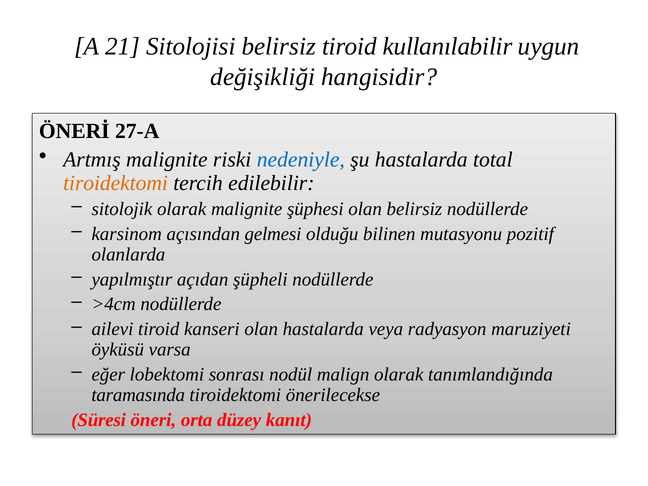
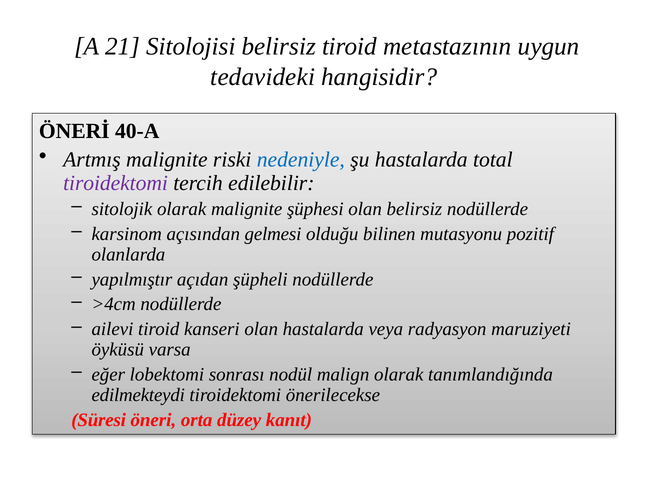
kullanılabilir: kullanılabilir -> metastazının (447, 47)
değişikliği: değişikliği -> tedavideki (263, 77)
27-A: 27-A -> 40-A (137, 131)
tiroidektomi colour: orange -> purple (116, 183)
taramasında: taramasında -> edilmekteydi (138, 395)
